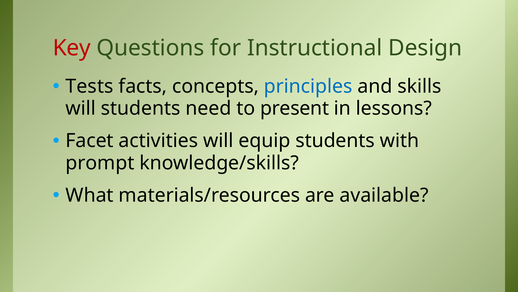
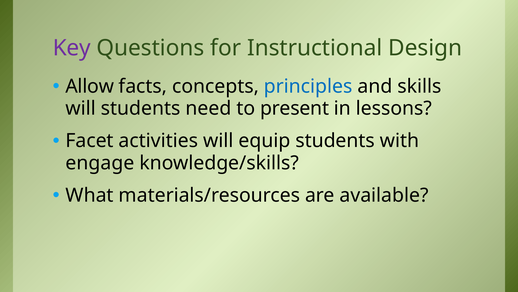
Key colour: red -> purple (72, 48)
Tests: Tests -> Allow (90, 86)
prompt: prompt -> engage (100, 163)
